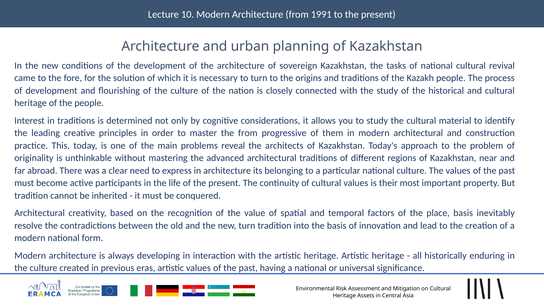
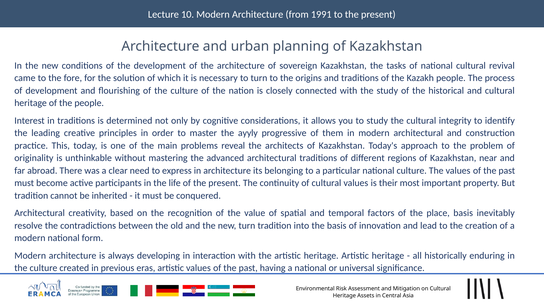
material: material -> integrity (455, 121)
the from: from -> ayyly (248, 133)
